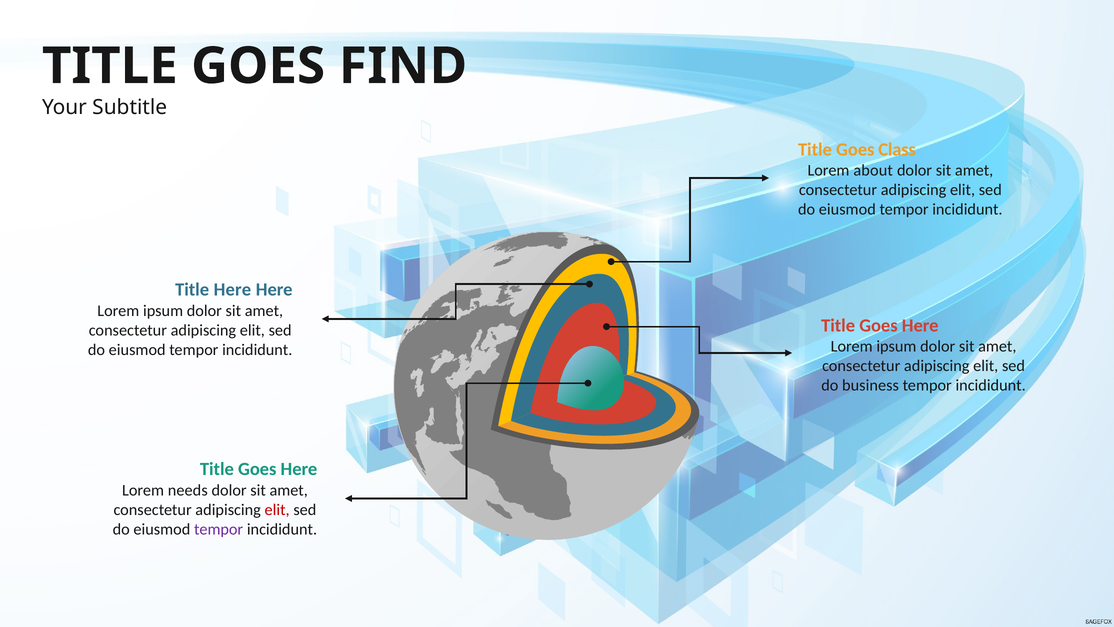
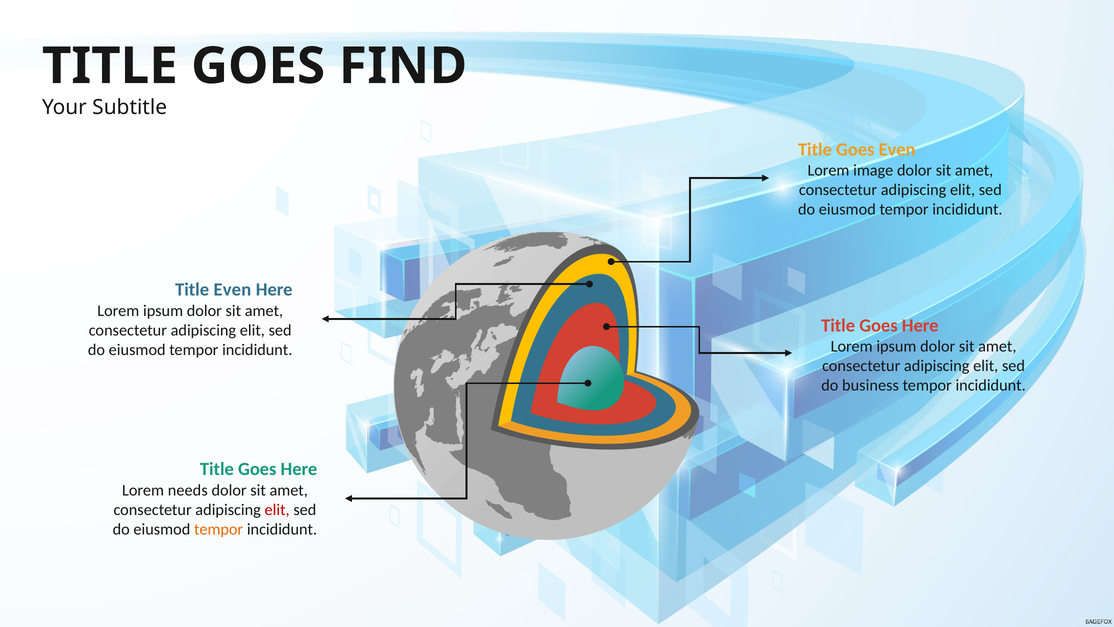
Goes Class: Class -> Even (897, 150)
about: about -> image (873, 170)
Title Here: Here -> Even (232, 290)
tempor colour: purple -> orange (219, 529)
